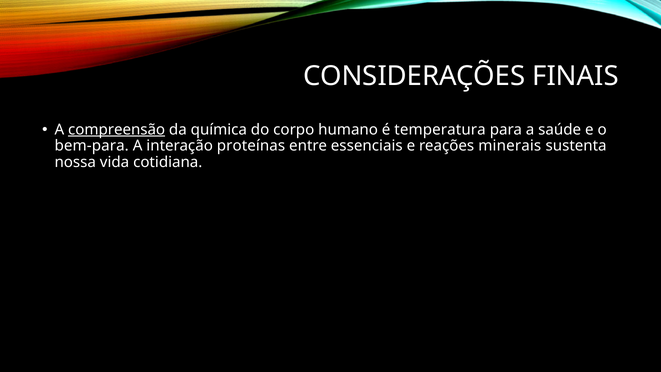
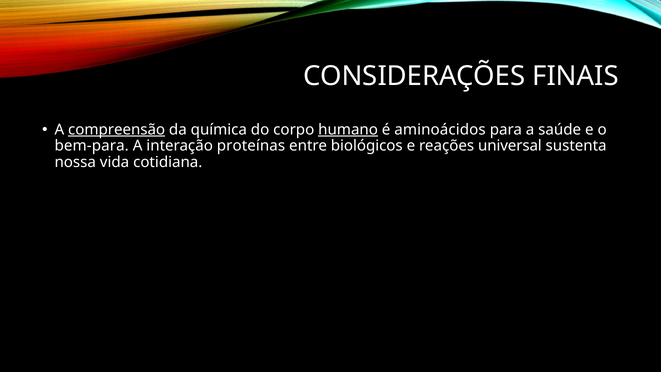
humano underline: none -> present (348, 130)
temperatura: temperatura -> aminoácidos (440, 130)
essenciais: essenciais -> biológicos (367, 146)
minerais: minerais -> universal (510, 146)
